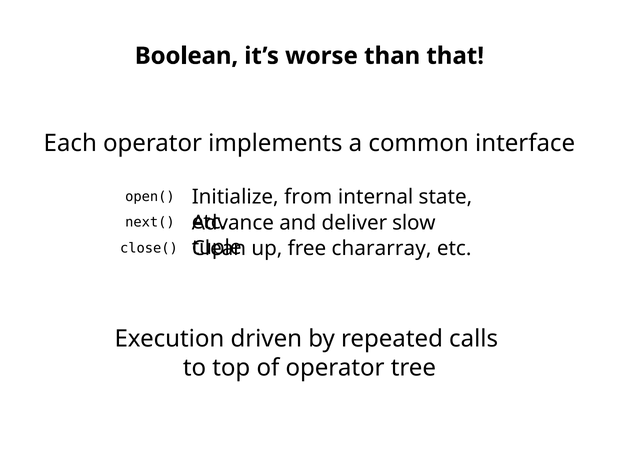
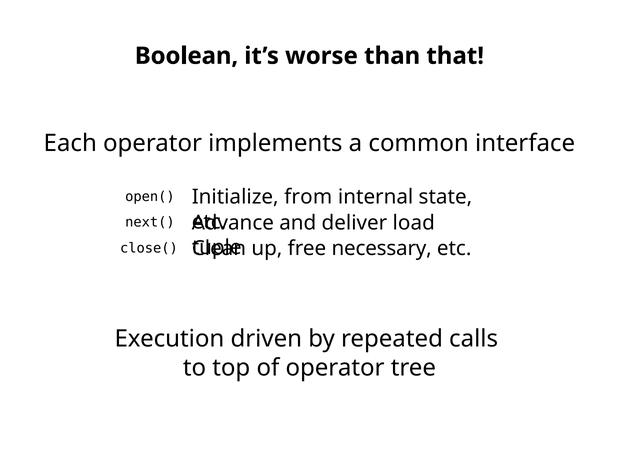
slow: slow -> load (414, 223)
chararray: chararray -> necessary (382, 249)
